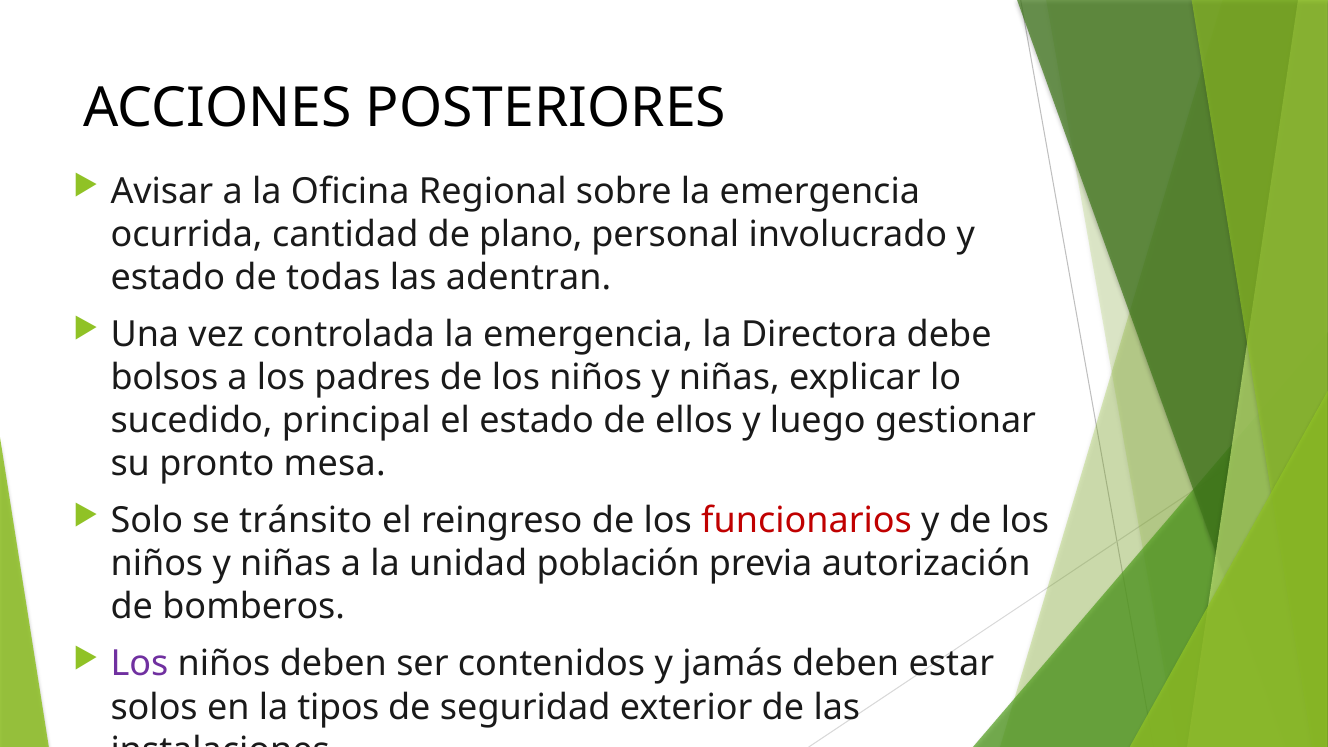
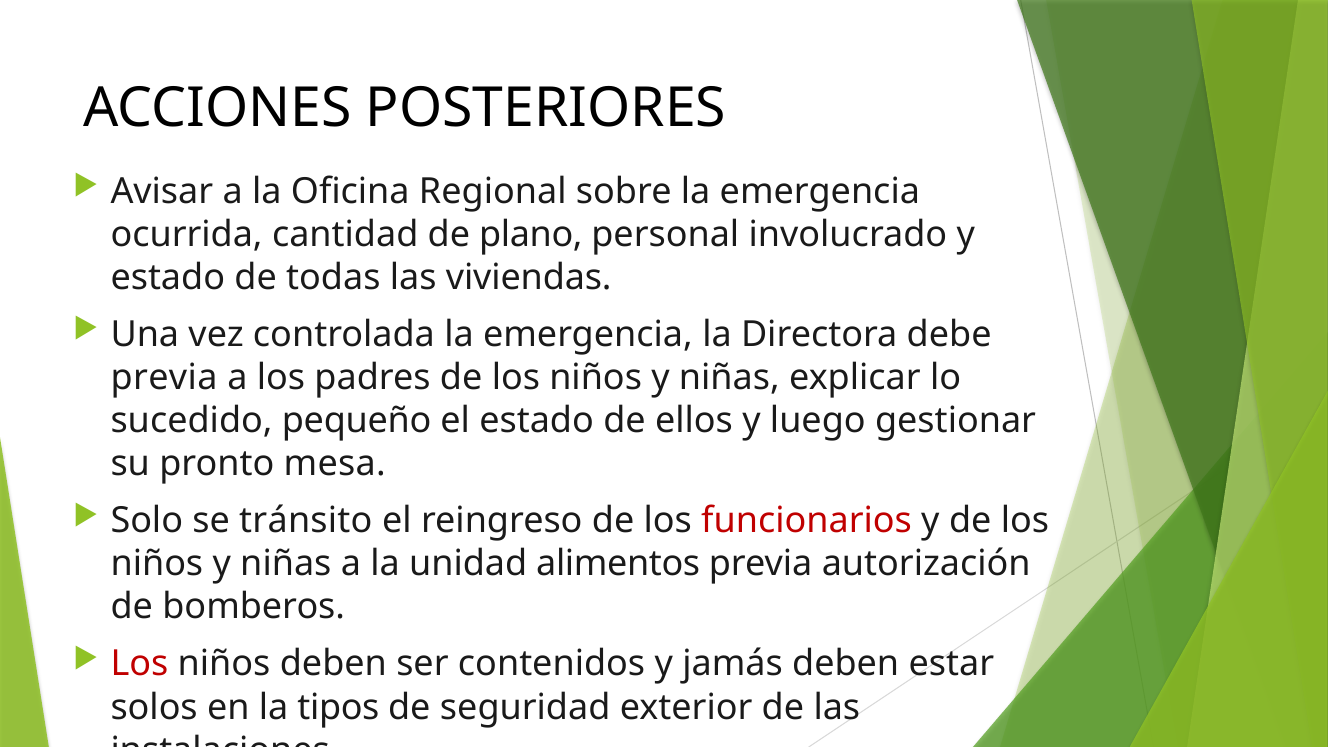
adentran: adentran -> viviendas (529, 277)
bolsos: bolsos -> previa (164, 378)
principal: principal -> pequeño (357, 421)
población: población -> alimentos (618, 564)
Los colour: purple -> red (139, 664)
